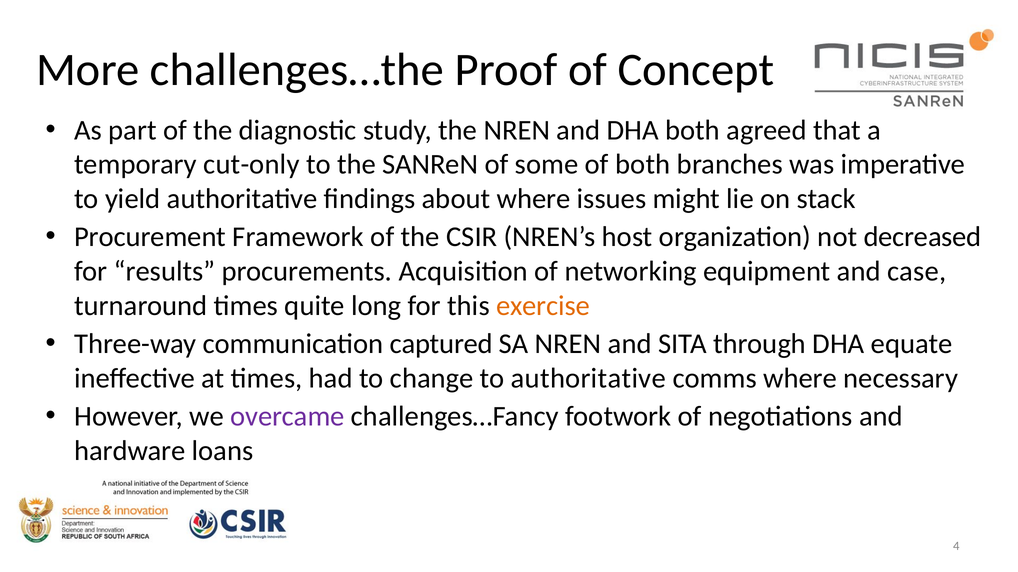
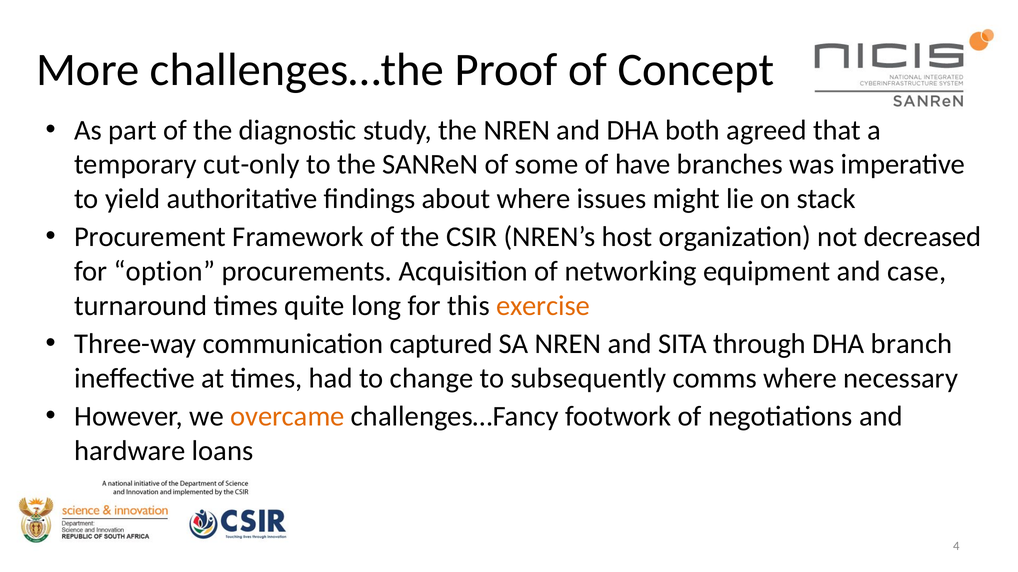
of both: both -> have (643, 165)
results: results -> option (164, 272)
equate: equate -> branch (912, 344)
to authoritative: authoritative -> subsequently (588, 379)
overcame colour: purple -> orange (287, 417)
